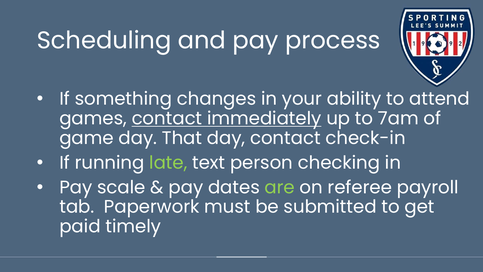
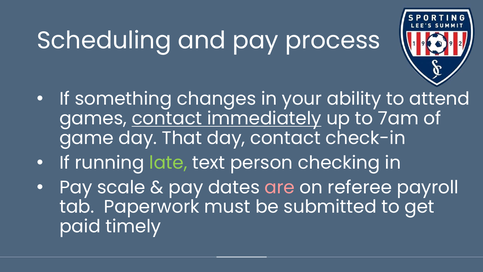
are colour: light green -> pink (280, 187)
